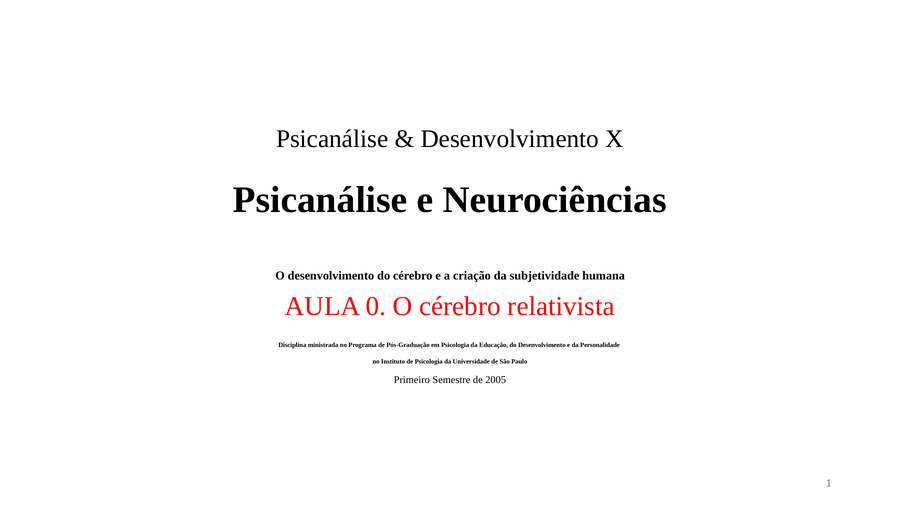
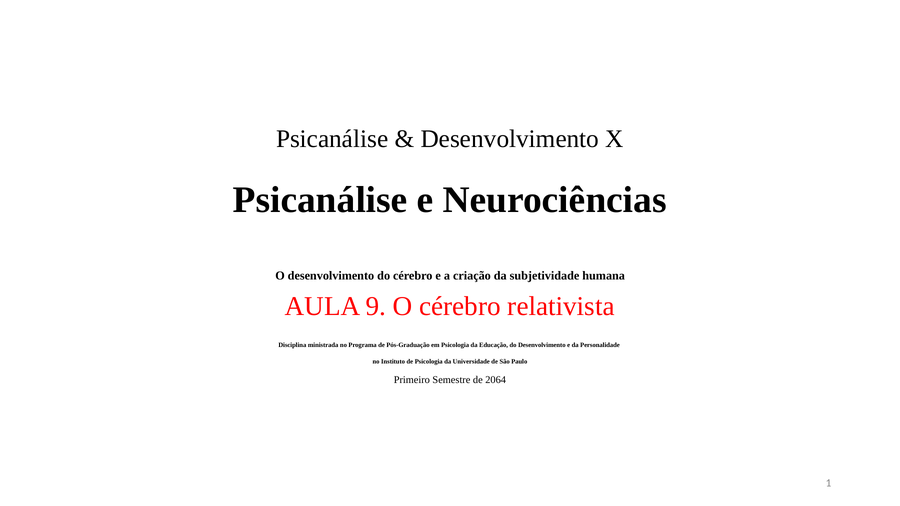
0: 0 -> 9 (376, 306)
2005: 2005 -> 2064 (496, 380)
